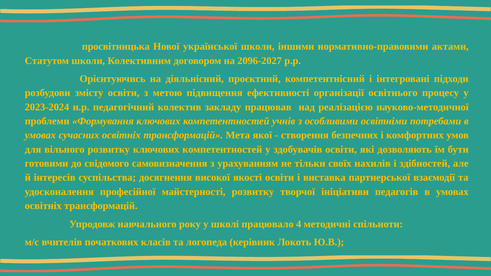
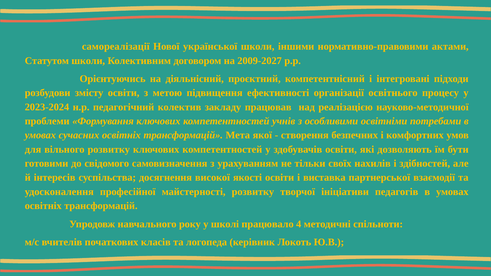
просвітницька: просвітницька -> самореалізації (116, 47)
2096-2027: 2096-2027 -> 2009-2027 (260, 61)
